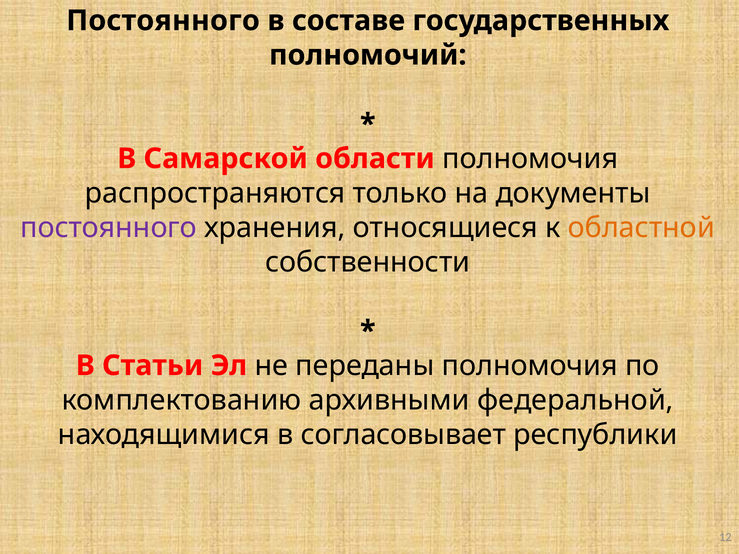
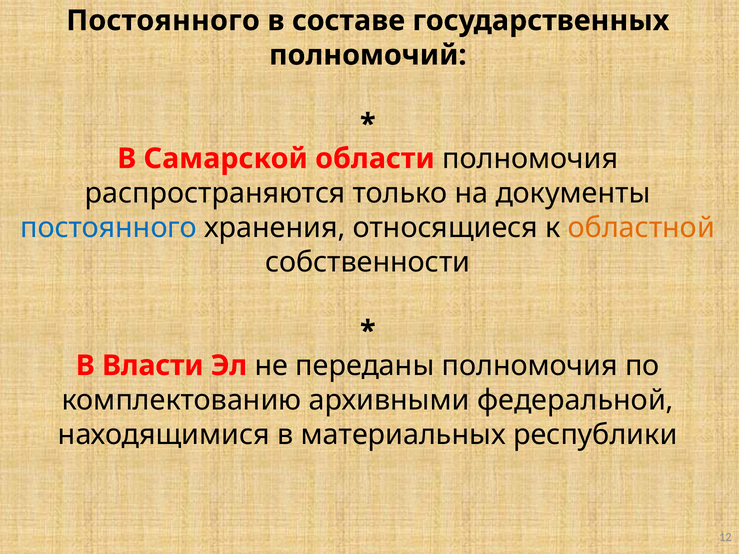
постоянного colour: purple -> blue (109, 228)
Статьи: Статьи -> Власти (153, 366)
согласовывает: согласовывает -> материальных (403, 435)
